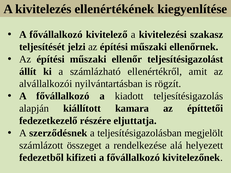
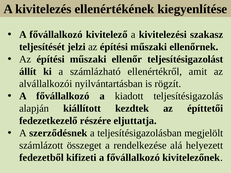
kamara: kamara -> kezdtek (132, 109)
